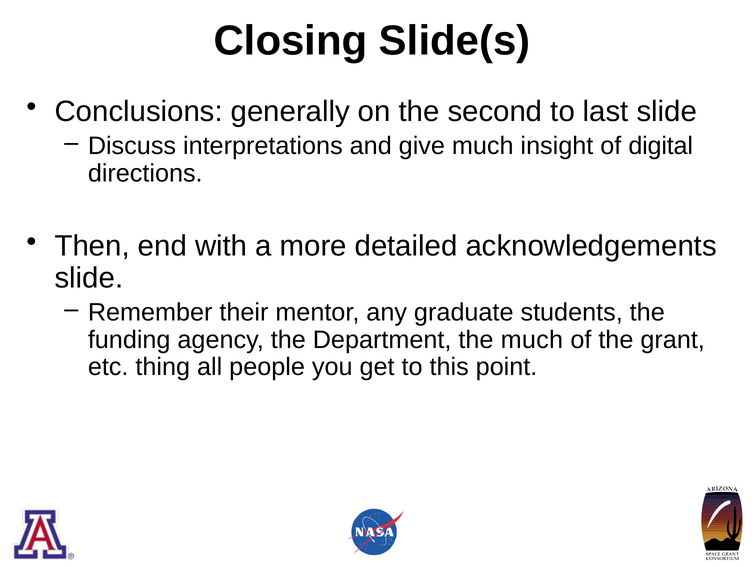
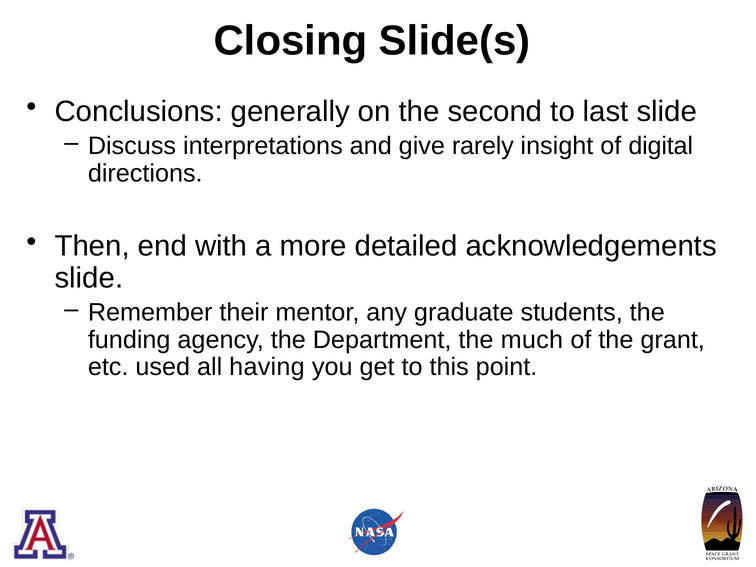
give much: much -> rarely (483, 146)
thing: thing -> used (163, 367)
people: people -> having (267, 367)
